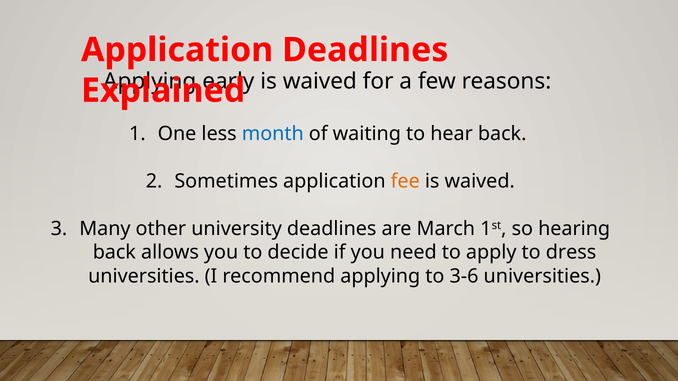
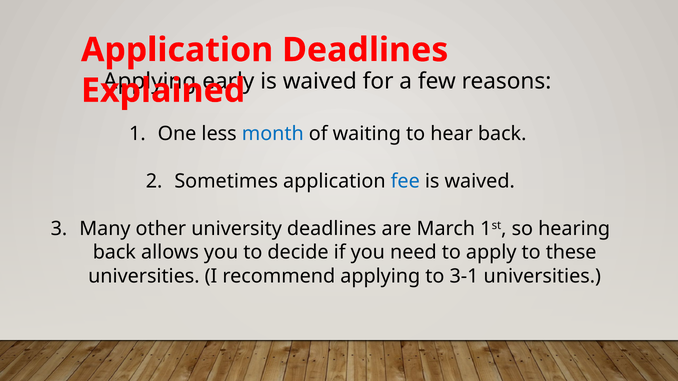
fee colour: orange -> blue (405, 181)
dress: dress -> these (571, 253)
3-6: 3-6 -> 3-1 (464, 276)
